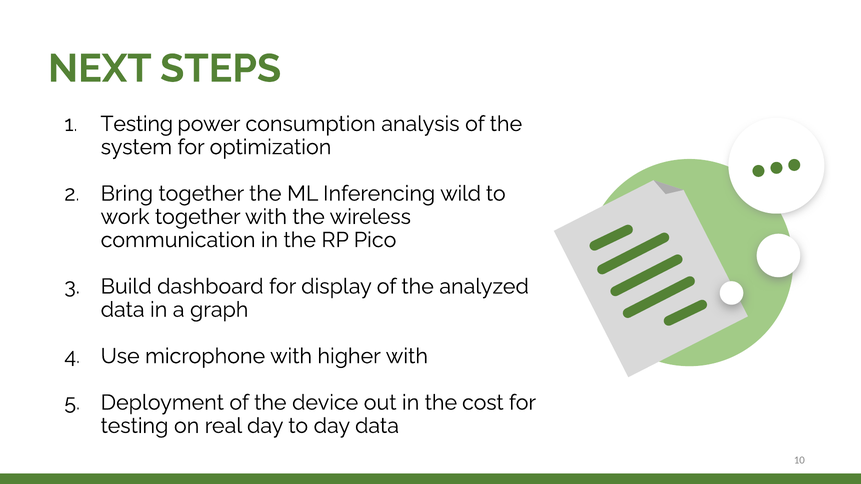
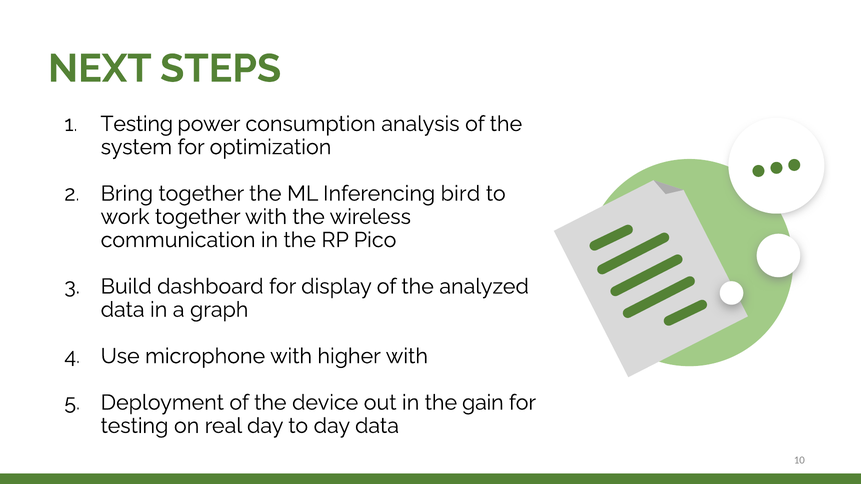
wild: wild -> bird (460, 194)
cost: cost -> gain (483, 403)
